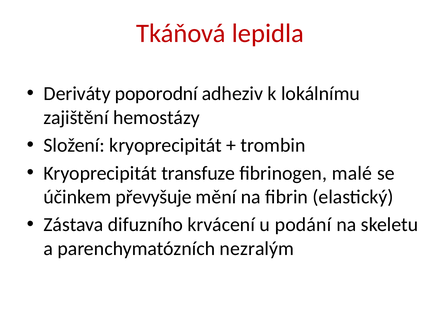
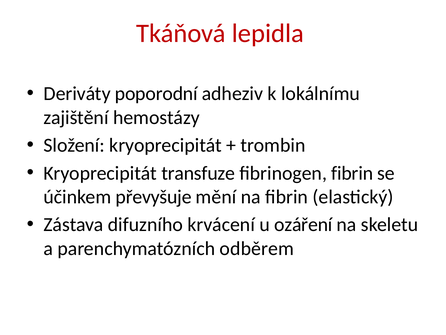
fibrinogen malé: malé -> fibrin (352, 173)
podání: podání -> ozáření (303, 224)
nezralým: nezralým -> odběrem (257, 248)
